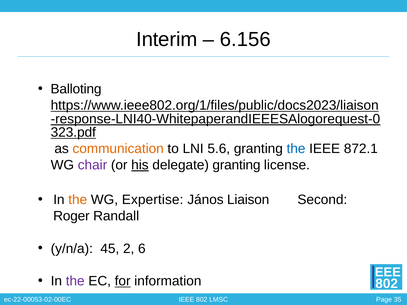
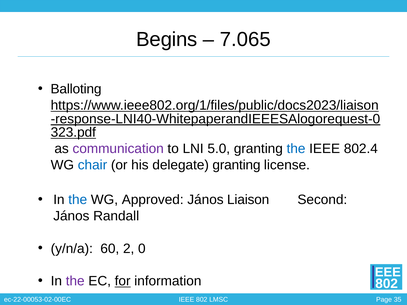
Interim: Interim -> Begins (167, 39)
6.156: 6.156 -> 7.065 (245, 39)
communication colour: orange -> purple (118, 149)
5.6: 5.6 -> 5.0 (219, 149)
872.1: 872.1 -> 802.4 (361, 149)
chair colour: purple -> blue (92, 165)
his underline: present -> none (140, 165)
the colour: orange -> blue (78, 200)
Expertise: Expertise -> Approved (153, 200)
Roger: Roger -> János (71, 216)
45: 45 -> 60 (110, 249)
6: 6 -> 0 (142, 249)
